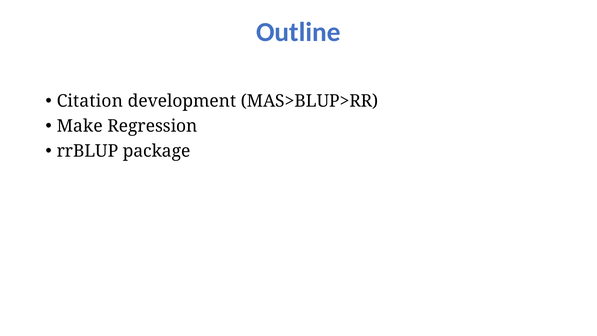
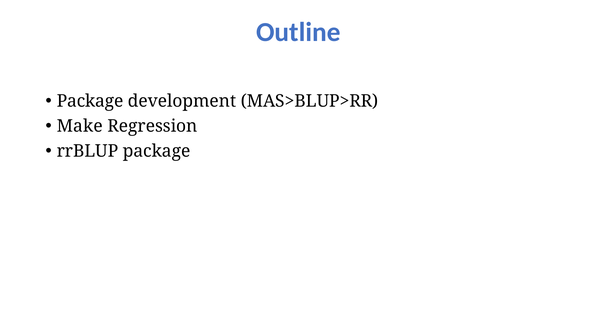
Citation: Citation -> Package (90, 101)
